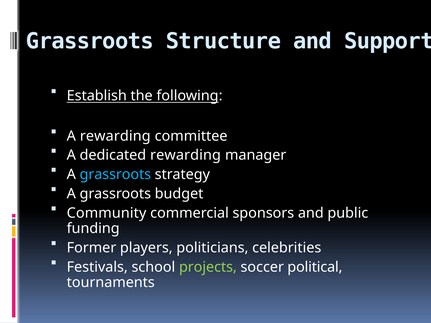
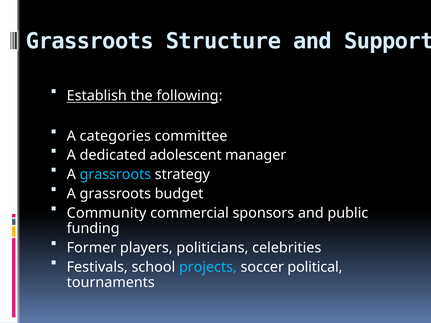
A rewarding: rewarding -> categories (115, 136)
dedicated rewarding: rewarding -> adolescent (186, 155)
projects colour: light green -> light blue (208, 267)
